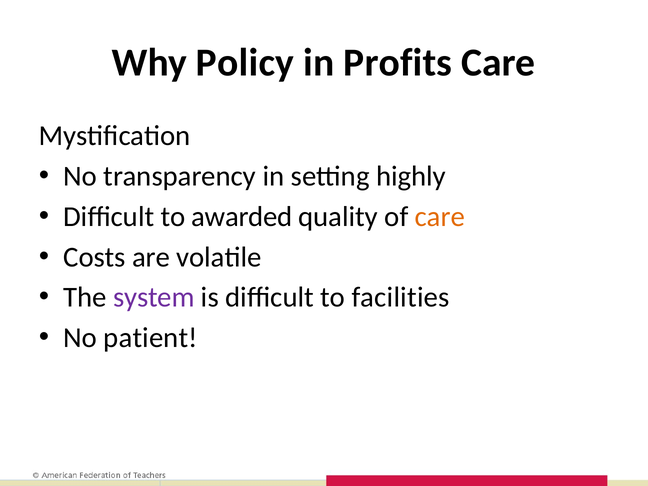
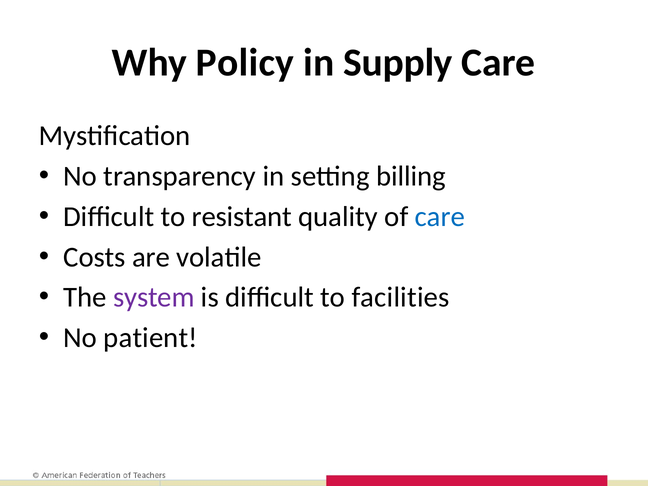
Profits: Profits -> Supply (398, 63)
highly: highly -> billing (411, 176)
awarded: awarded -> resistant (242, 217)
care colour: orange -> blue (440, 217)
